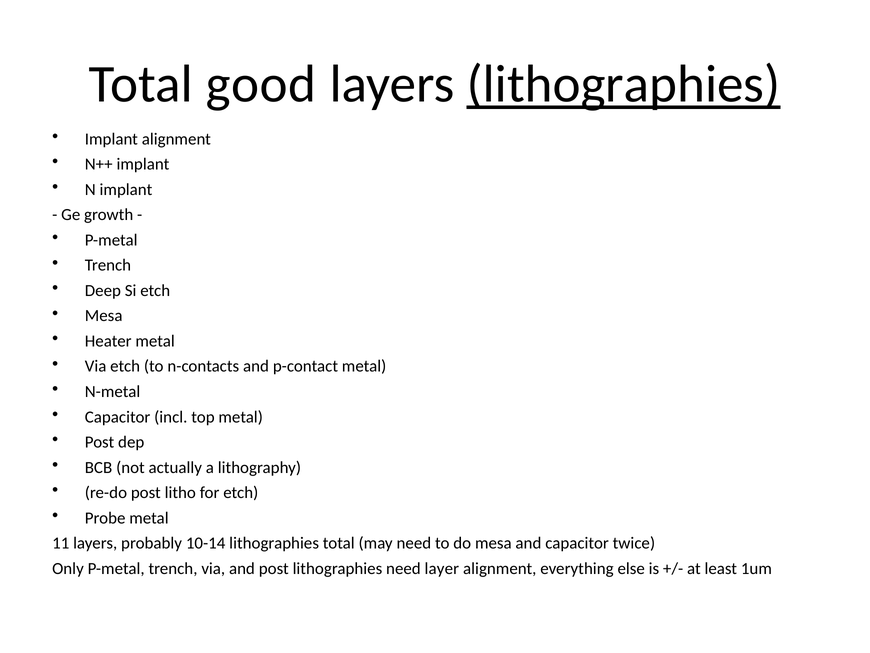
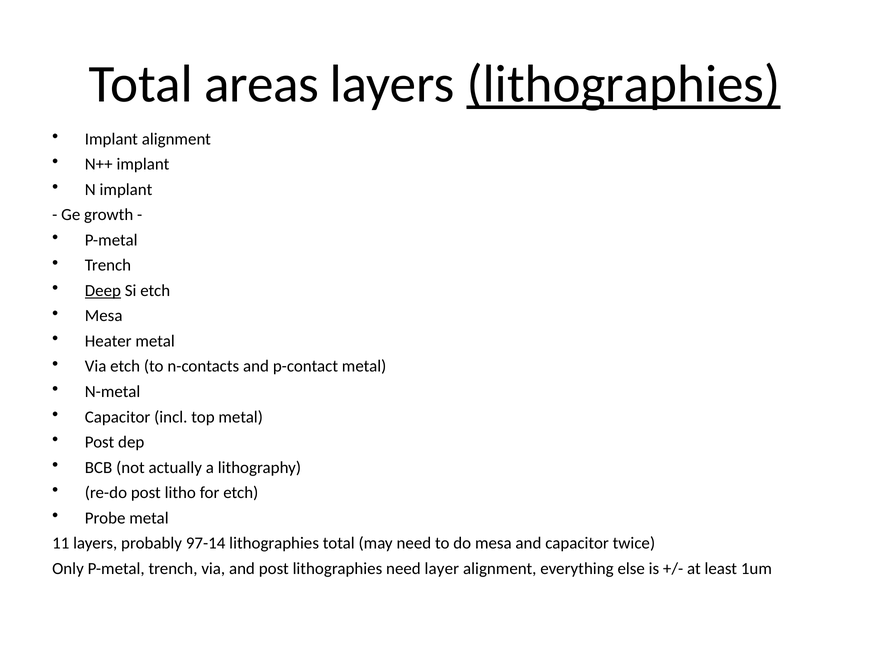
good: good -> areas (262, 84)
Deep underline: none -> present (103, 290)
10-14: 10-14 -> 97-14 (206, 543)
